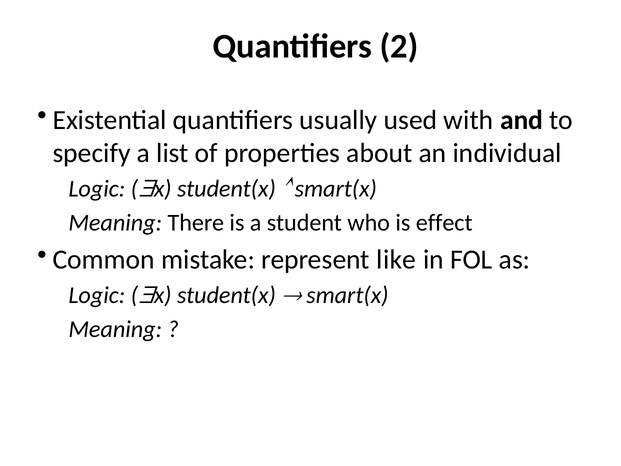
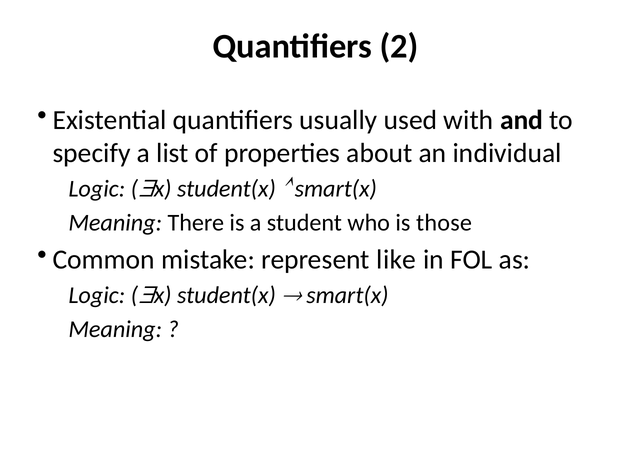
effect: effect -> those (444, 223)
